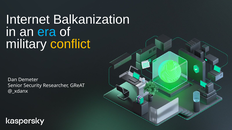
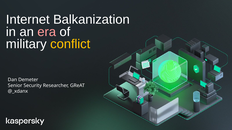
era colour: light blue -> pink (47, 32)
